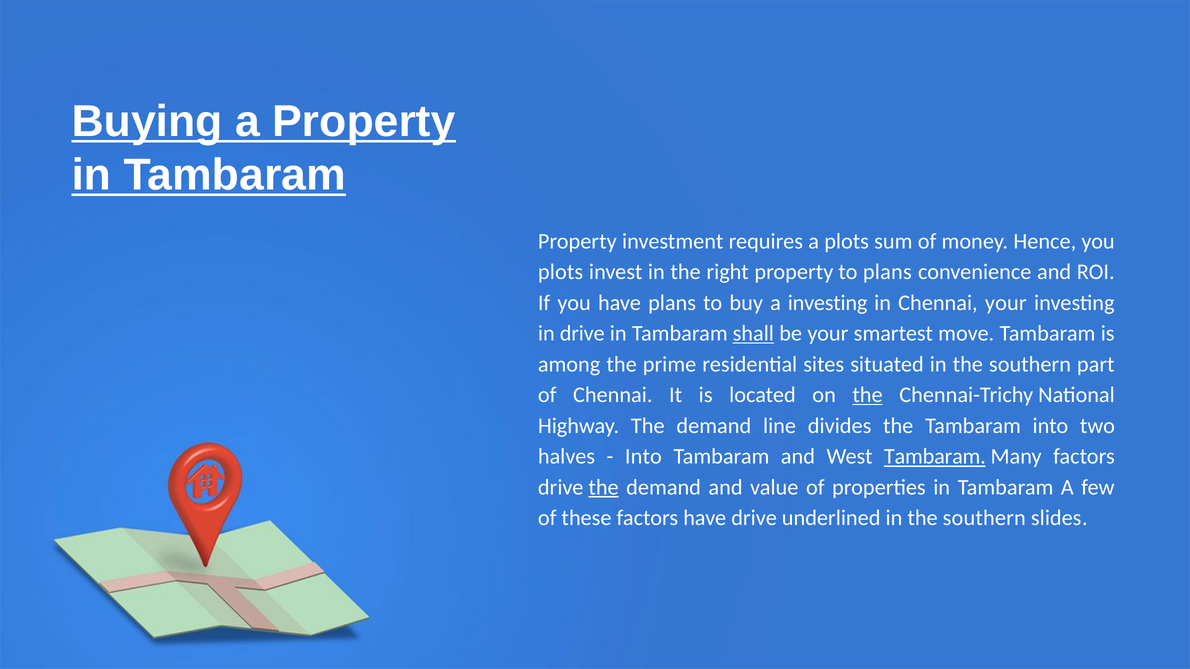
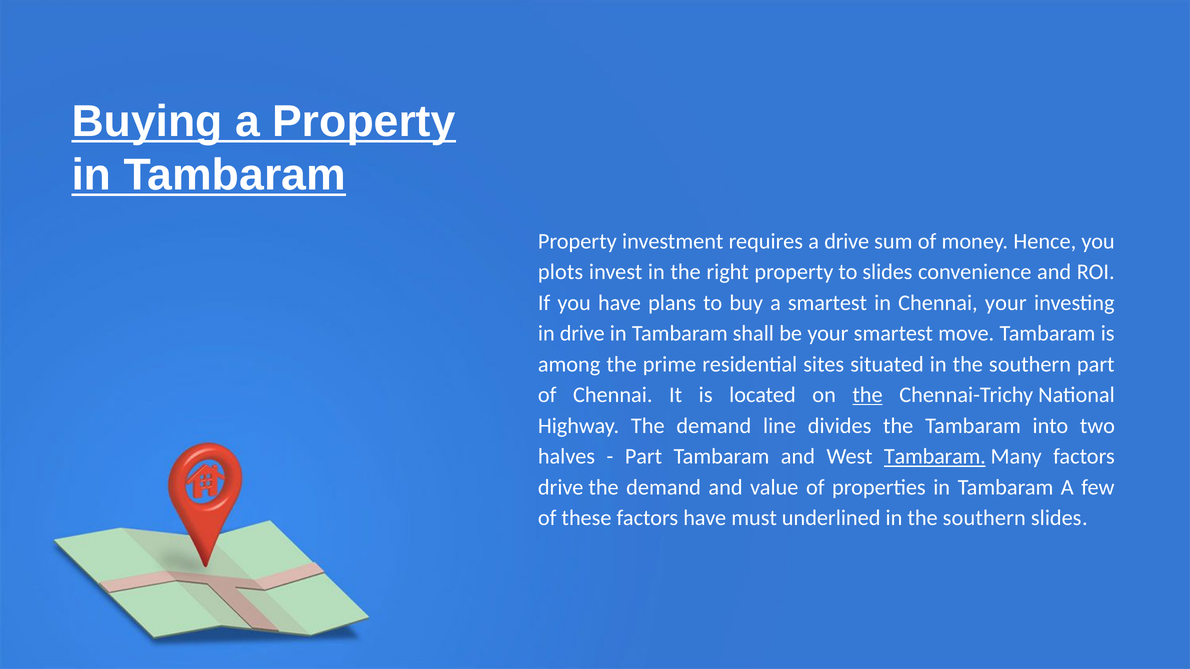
a plots: plots -> drive (847, 241)
to plans: plans -> slides (887, 272)
a investing: investing -> smartest (828, 303)
shall underline: present -> none (753, 334)
Into: Into -> Part (644, 457)
the underline: present -> none (604, 488)
have drive: drive -> must (754, 518)
